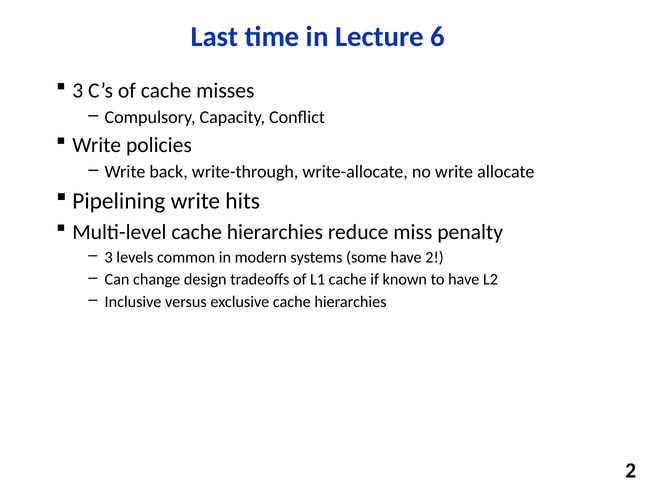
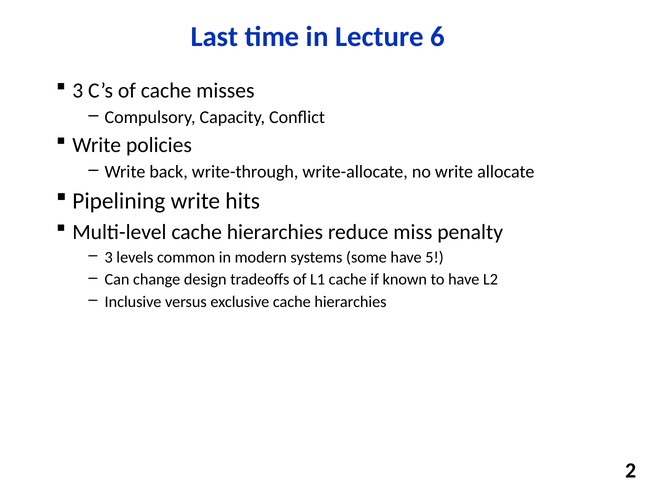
have 2: 2 -> 5 (435, 257)
